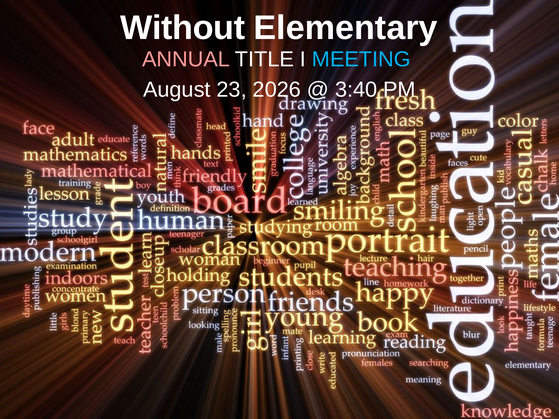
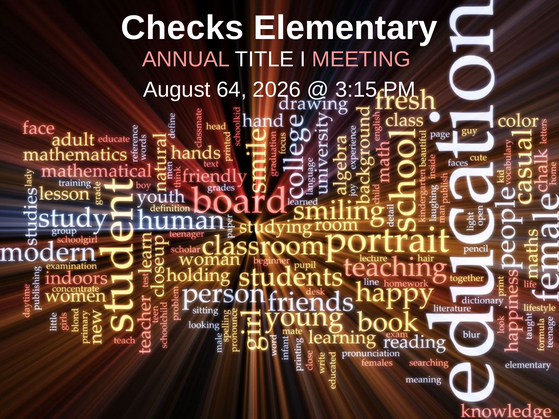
Without: Without -> Checks (182, 28)
MEETING colour: light blue -> pink (361, 59)
23: 23 -> 64 (232, 90)
3:40: 3:40 -> 3:15 (356, 90)
